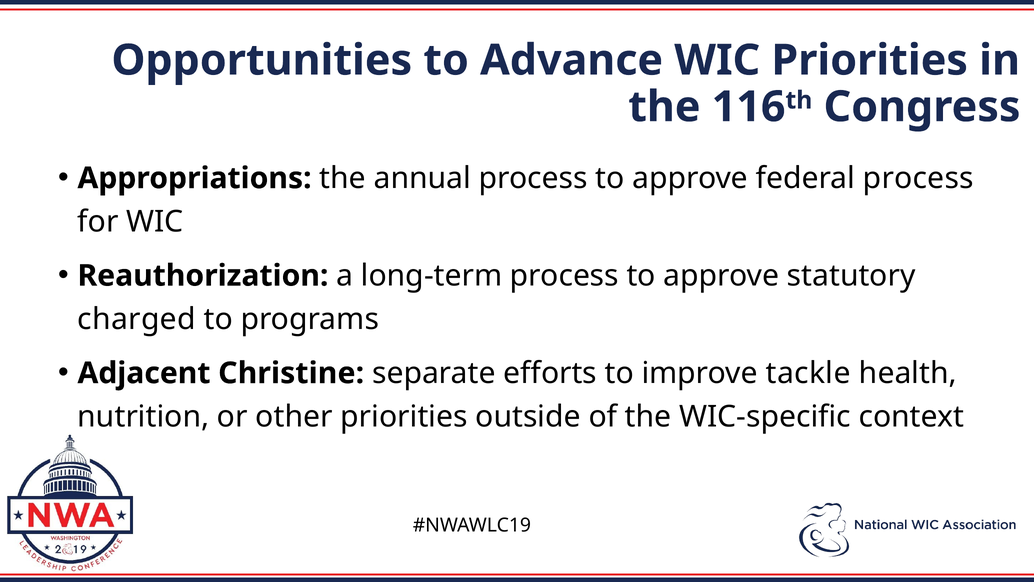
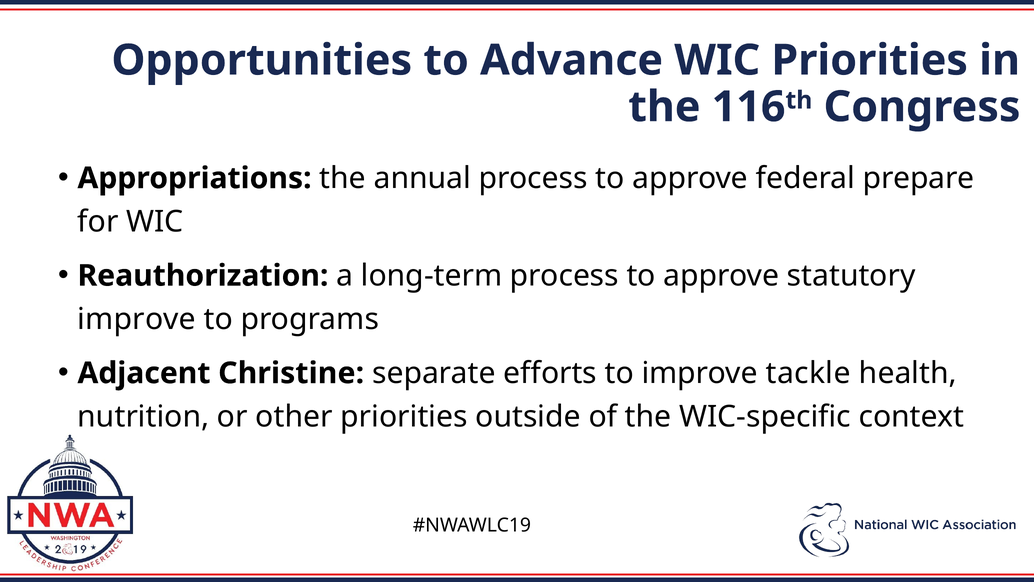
federal process: process -> prepare (919, 178)
charged: charged -> improve (137, 319)
